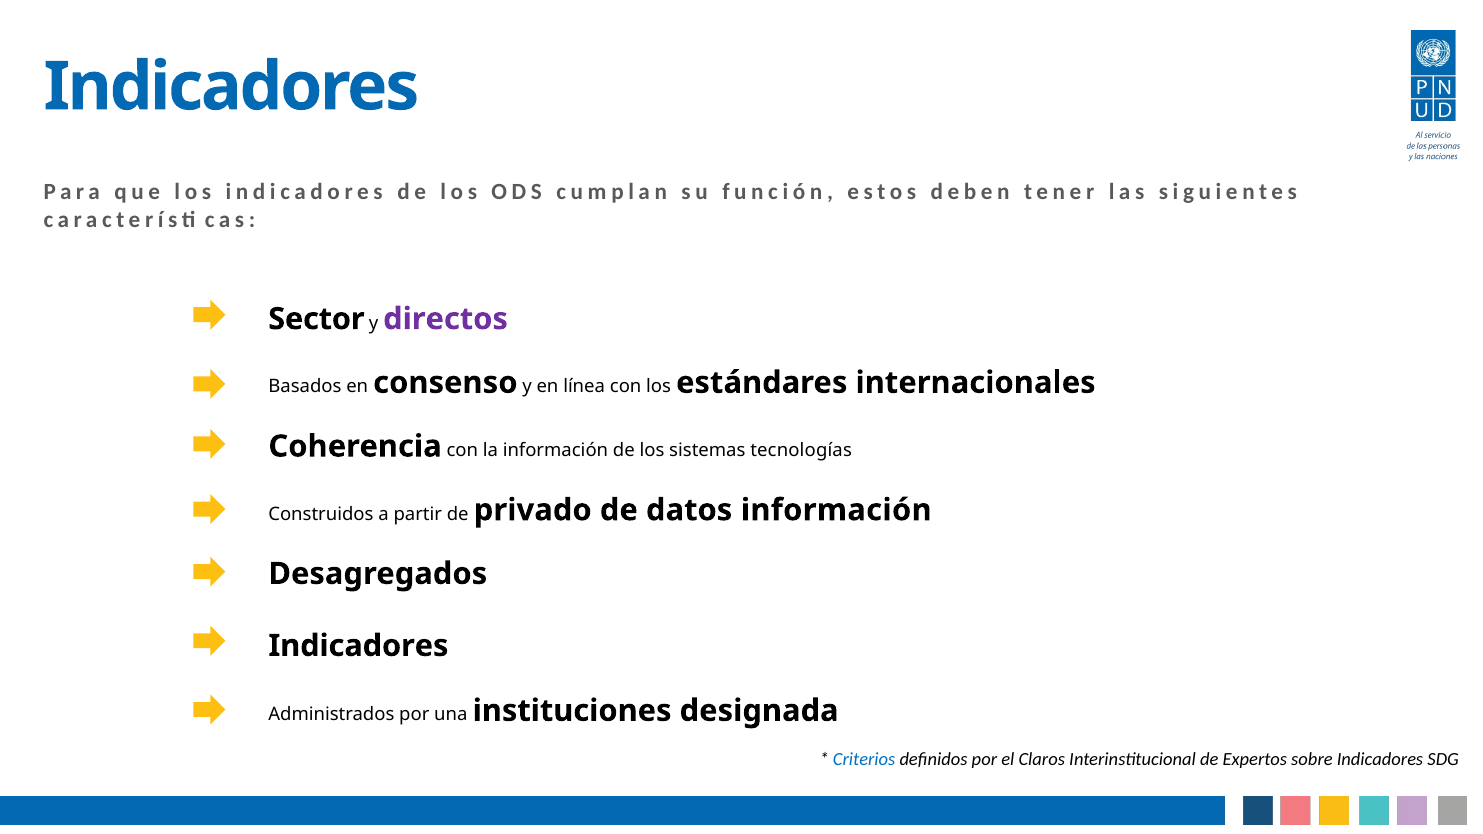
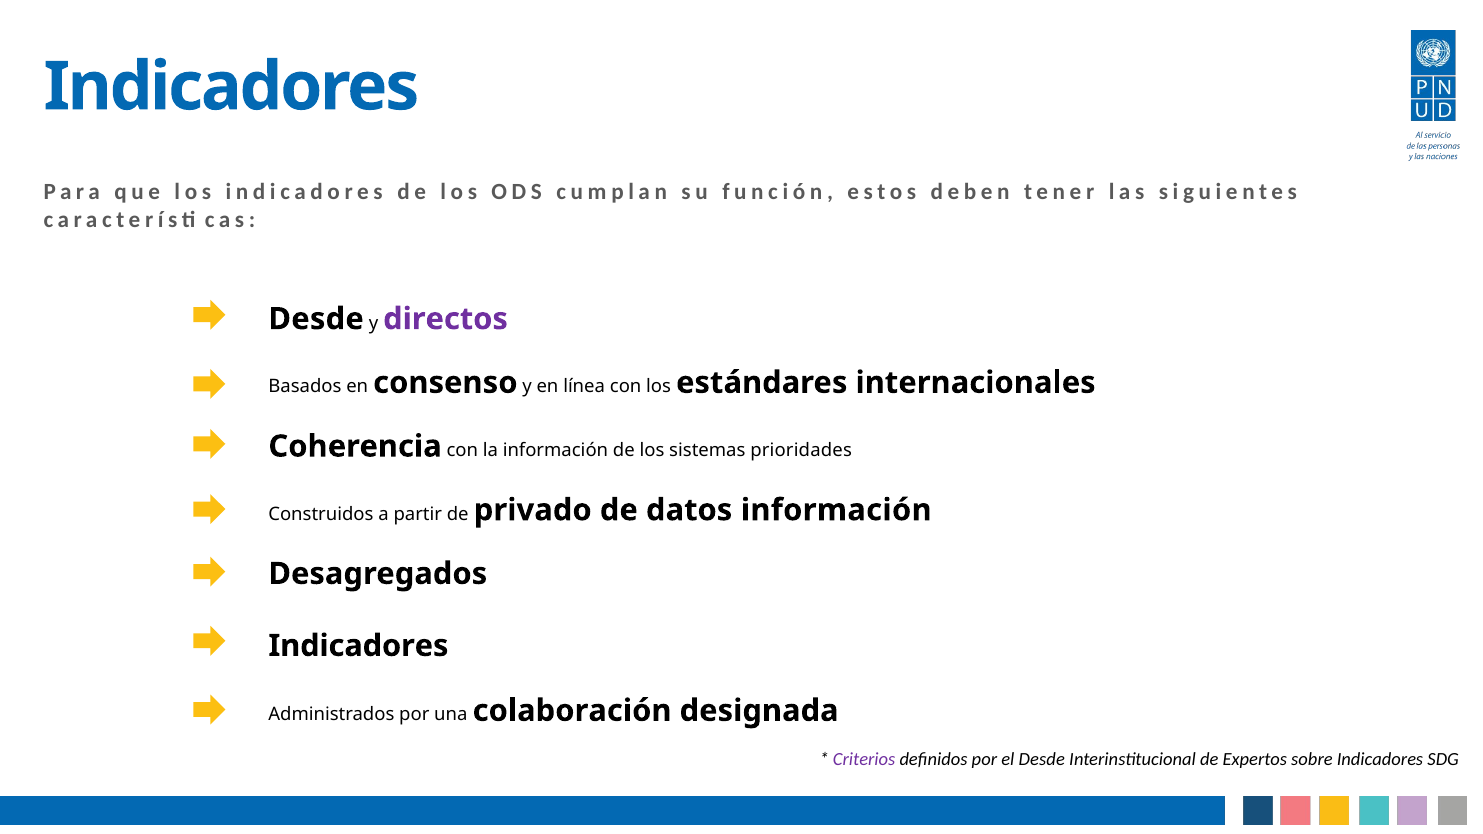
Sector: Sector -> Desde (316, 319)
tecnologías: tecnologías -> prioridades (801, 451)
instituciones: instituciones -> colaboración (572, 711)
Criterios colour: blue -> purple (864, 759)
el Claros: Claros -> Desde (1042, 759)
